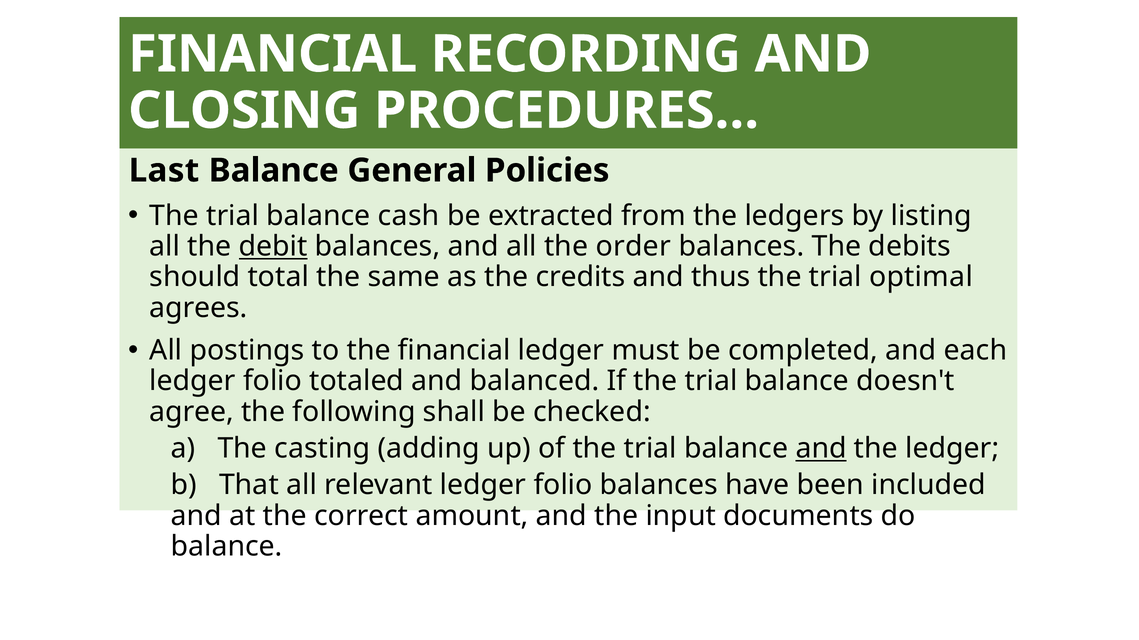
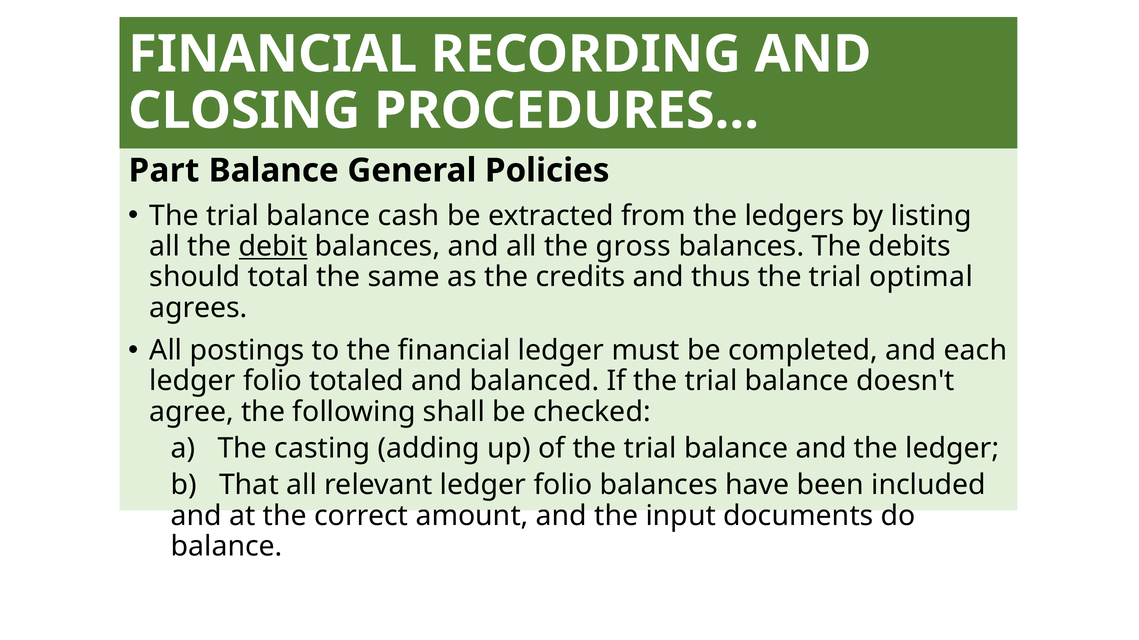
Last: Last -> Part (164, 171)
order: order -> gross (633, 247)
and underline: present -> none (821, 449)
